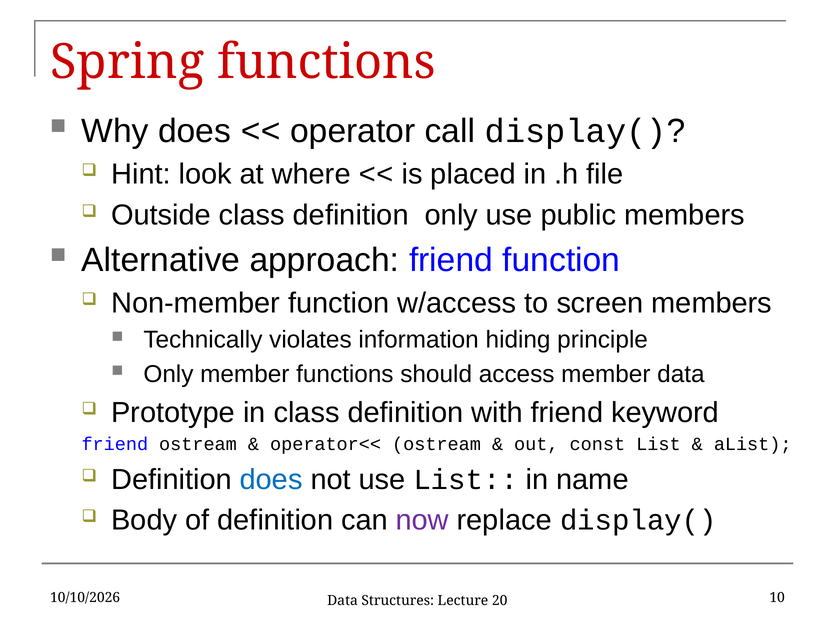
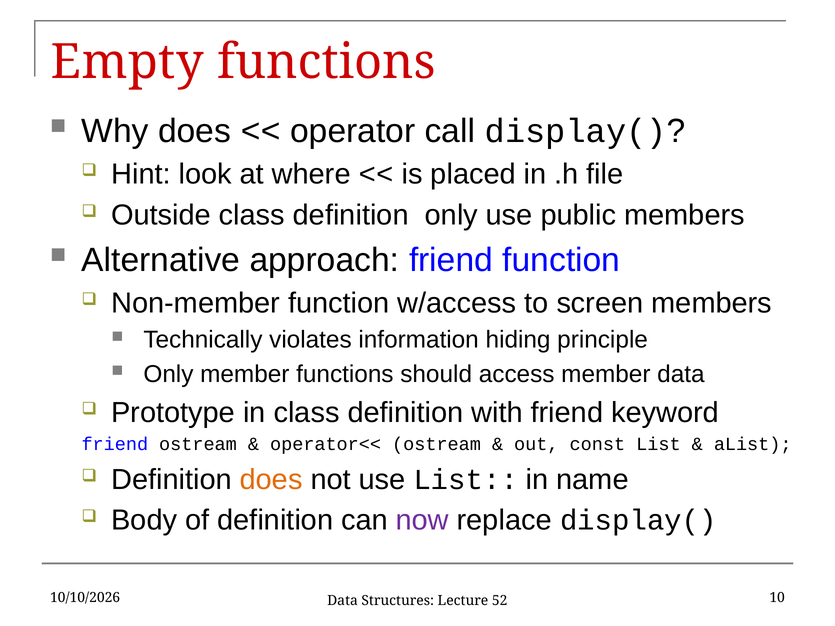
Spring: Spring -> Empty (127, 62)
does colour: blue -> orange (271, 480)
20: 20 -> 52 (500, 601)
